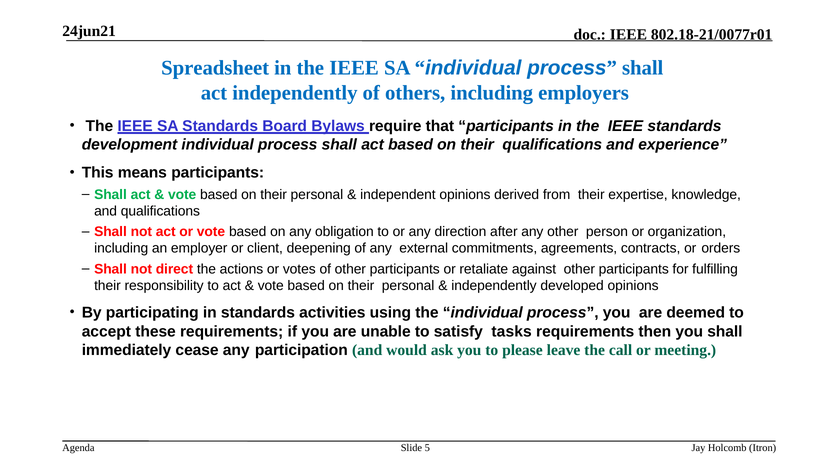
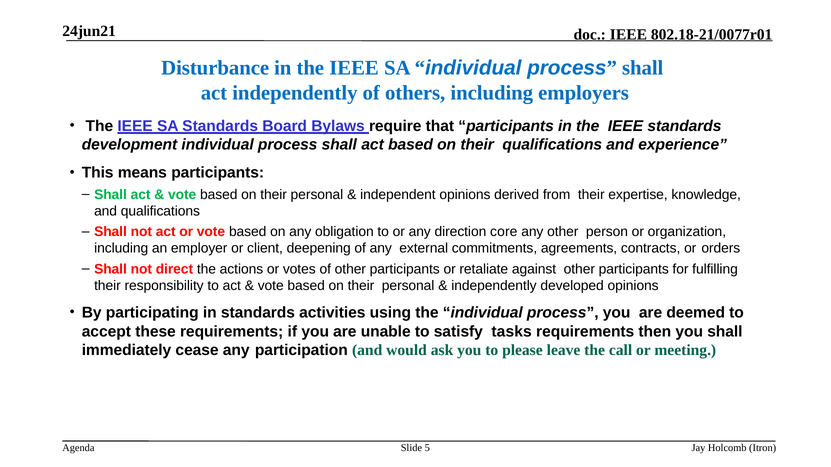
Spreadsheet: Spreadsheet -> Disturbance (215, 68)
after: after -> core (504, 232)
